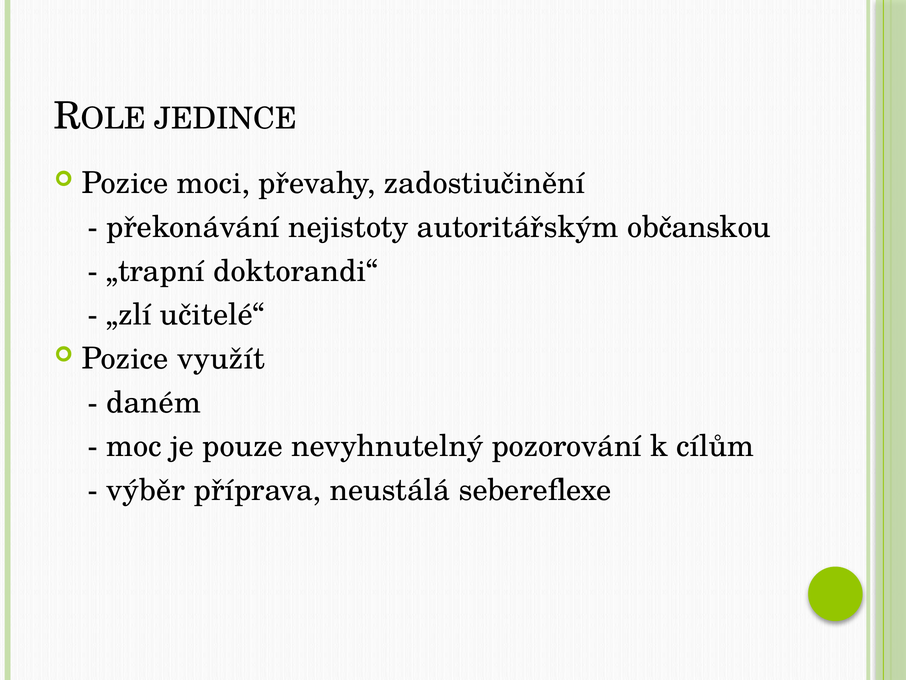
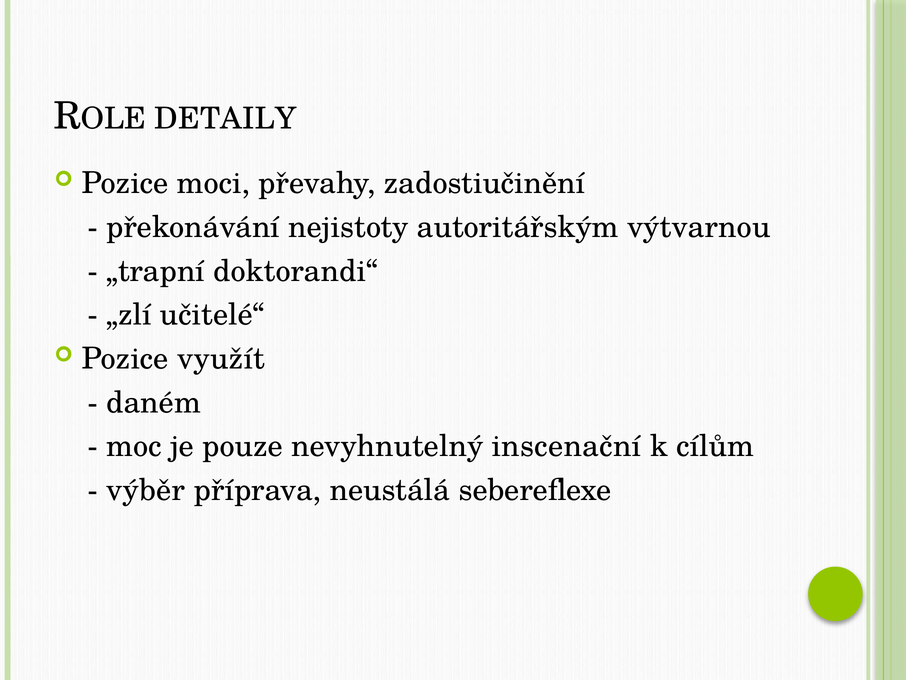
JEDINCE: JEDINCE -> DETAILY (225, 119)
občanskou: občanskou -> výtvarnou (699, 227)
pozorování: pozorování -> inscenační (567, 446)
